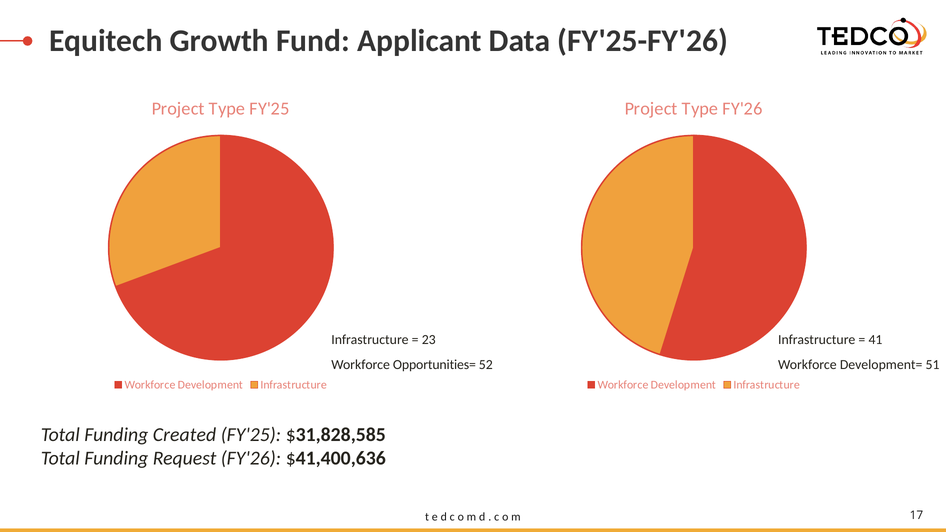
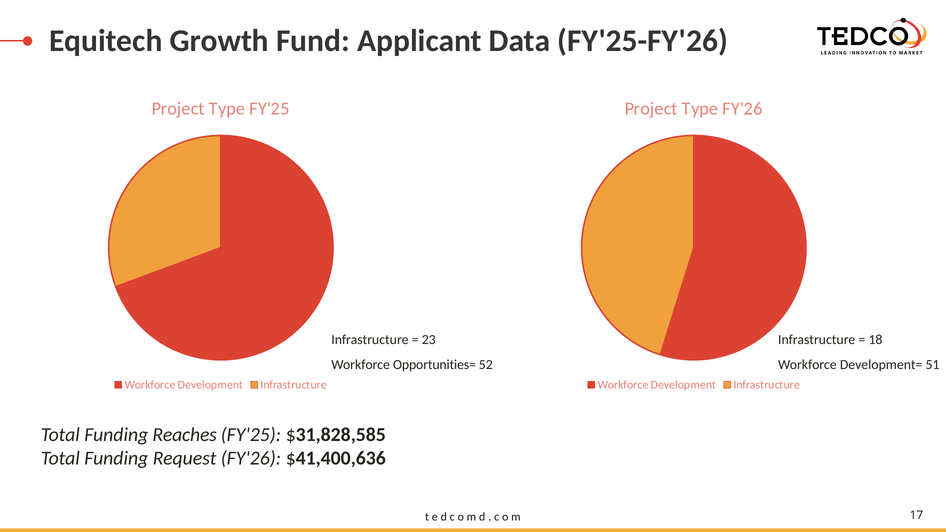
41: 41 -> 18 (875, 340)
Created: Created -> Reaches (185, 435)
